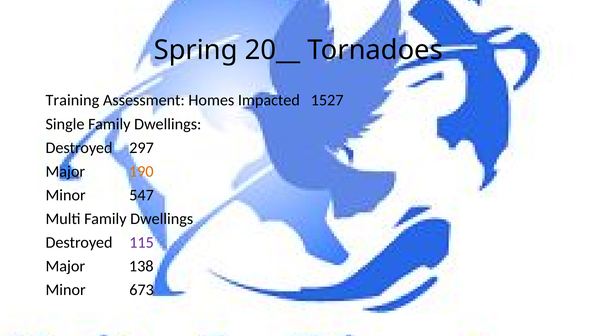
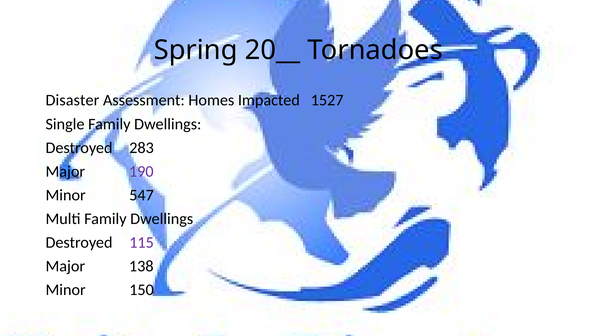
Training: Training -> Disaster (72, 100)
297: 297 -> 283 (142, 148)
190 colour: orange -> purple (141, 171)
673: 673 -> 150 (142, 290)
